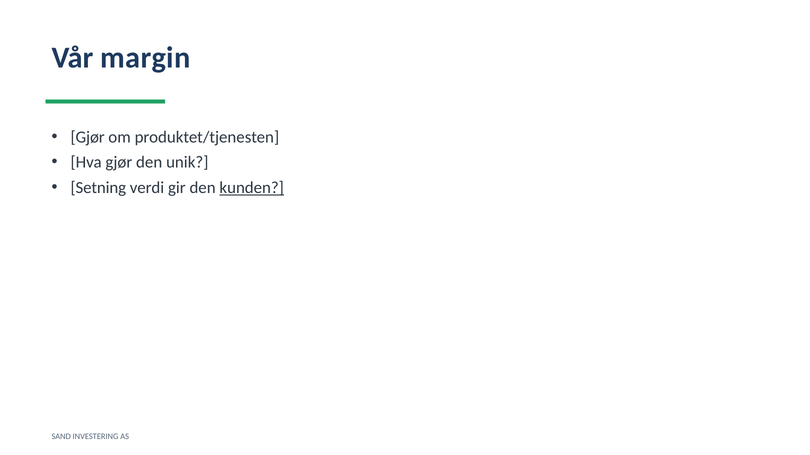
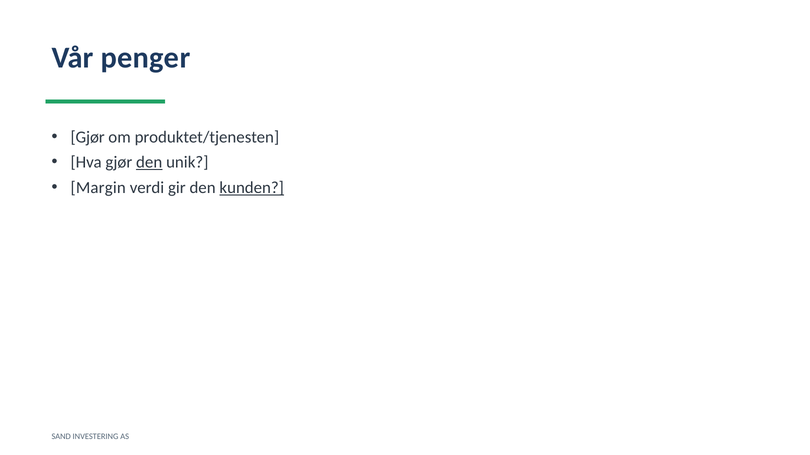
margin: margin -> penger (145, 58)
den underline: none -> present (149, 163)
Setning: Setning -> Margin (98, 188)
